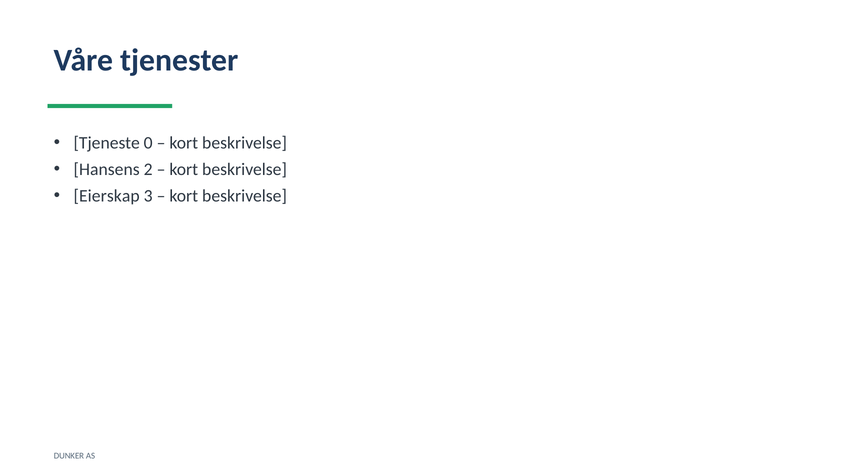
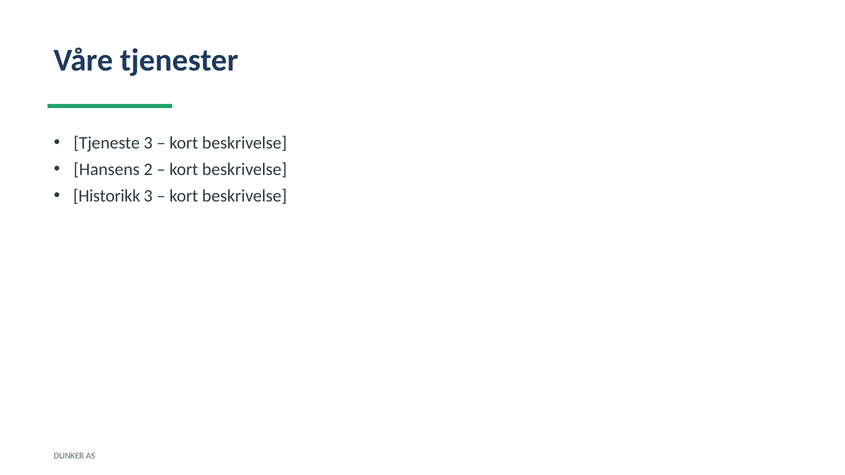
Tjeneste 0: 0 -> 3 (148, 143)
Eierskap: Eierskap -> Historikk (107, 196)
